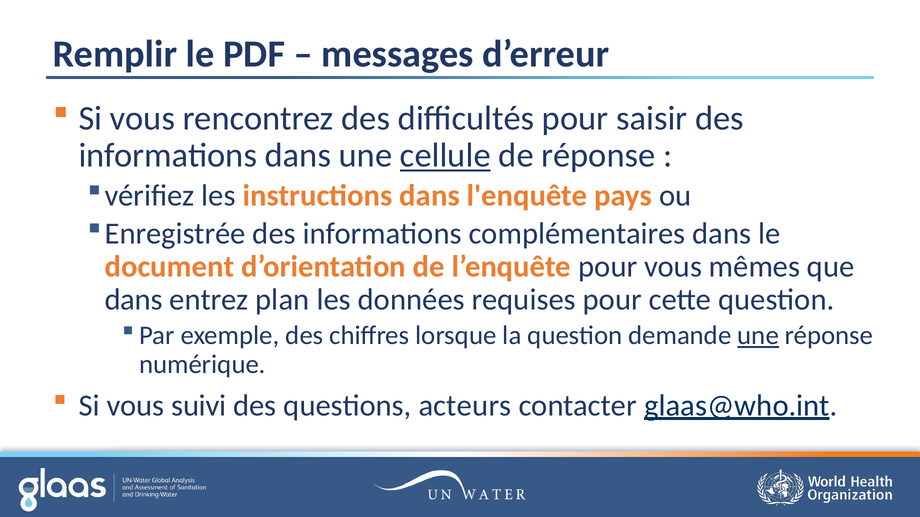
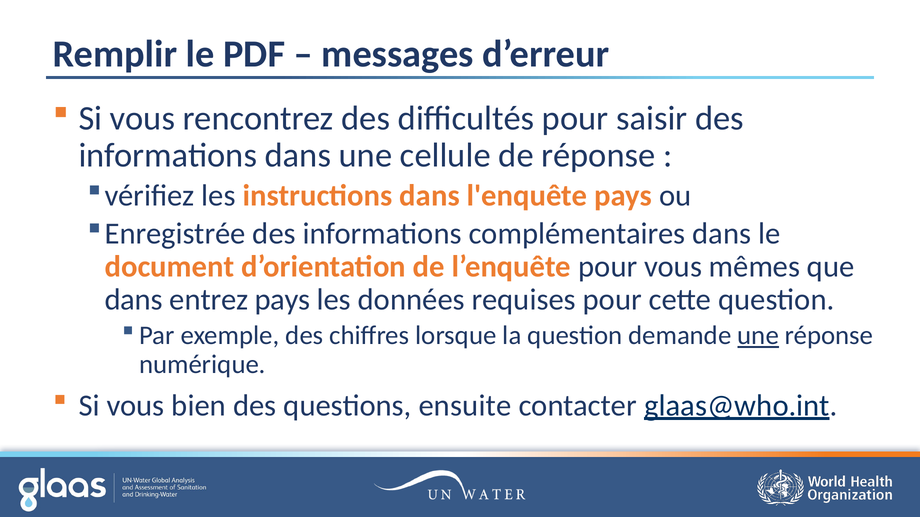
cellule underline: present -> none (445, 156)
entrez plan: plan -> pays (283, 300)
suivi: suivi -> bien (199, 406)
acteurs: acteurs -> ensuite (465, 406)
